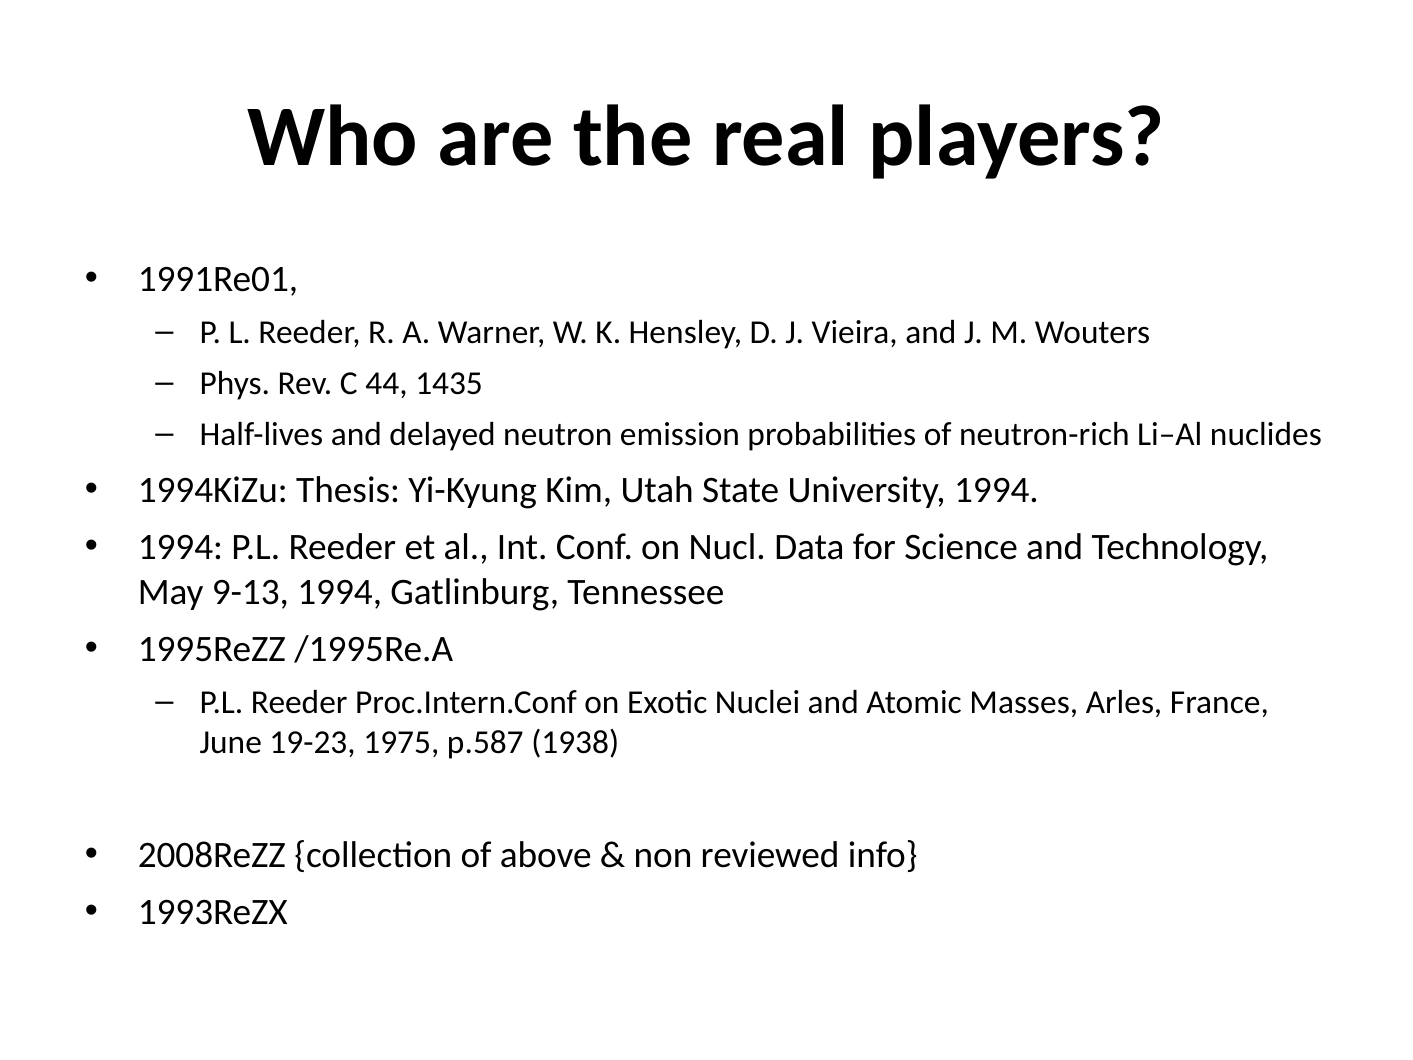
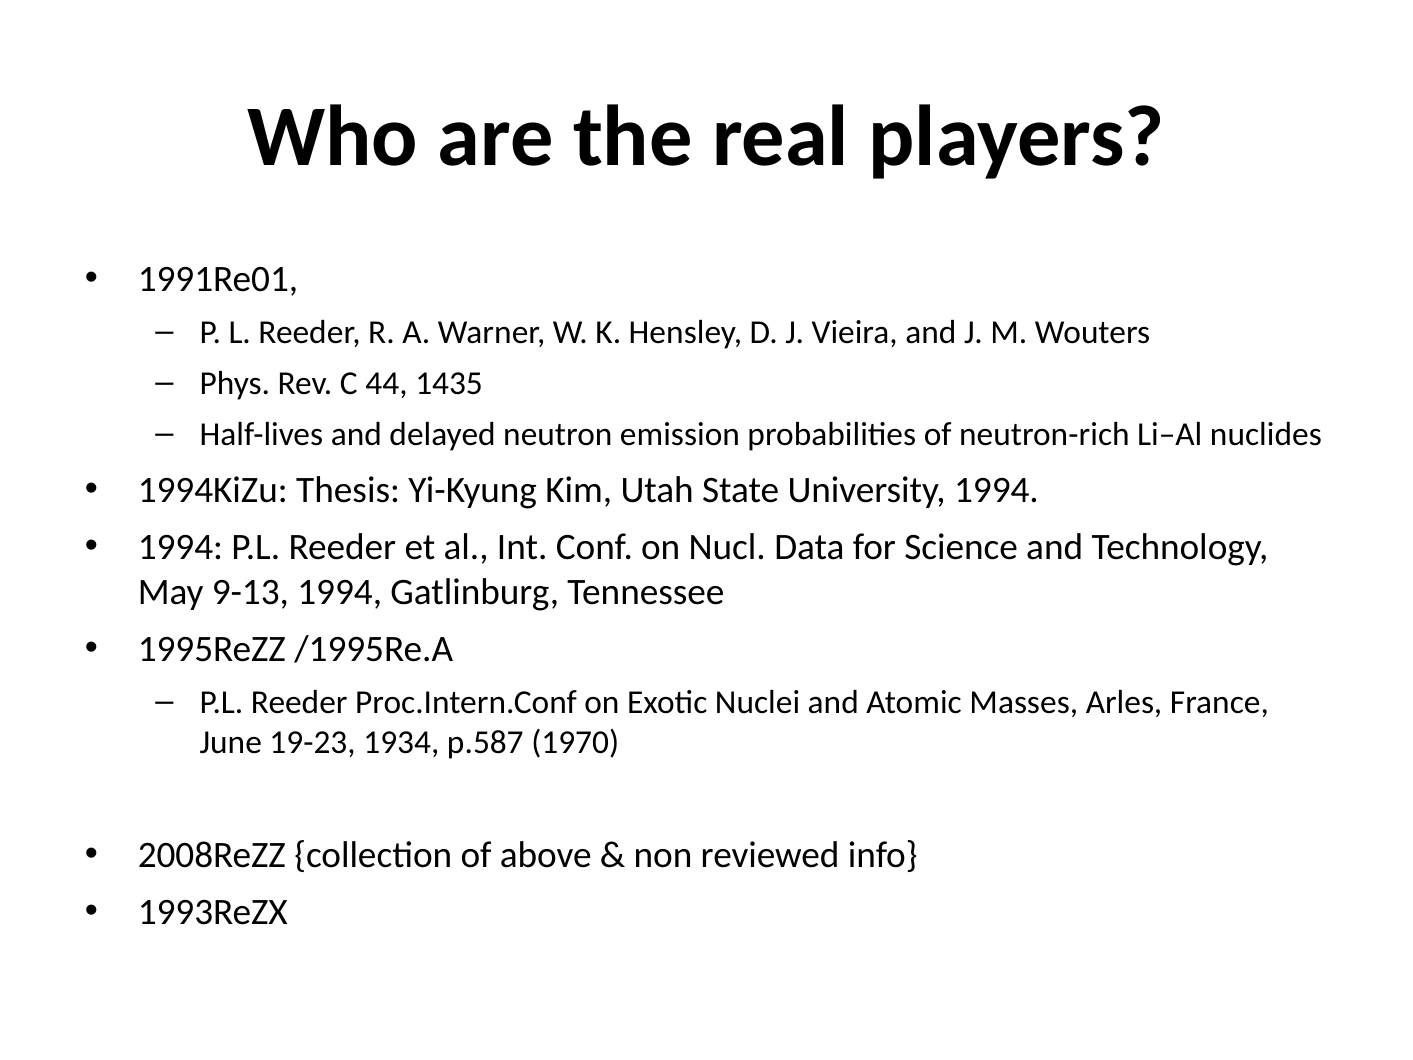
1975: 1975 -> 1934 (401, 742)
1938: 1938 -> 1970 (575, 742)
